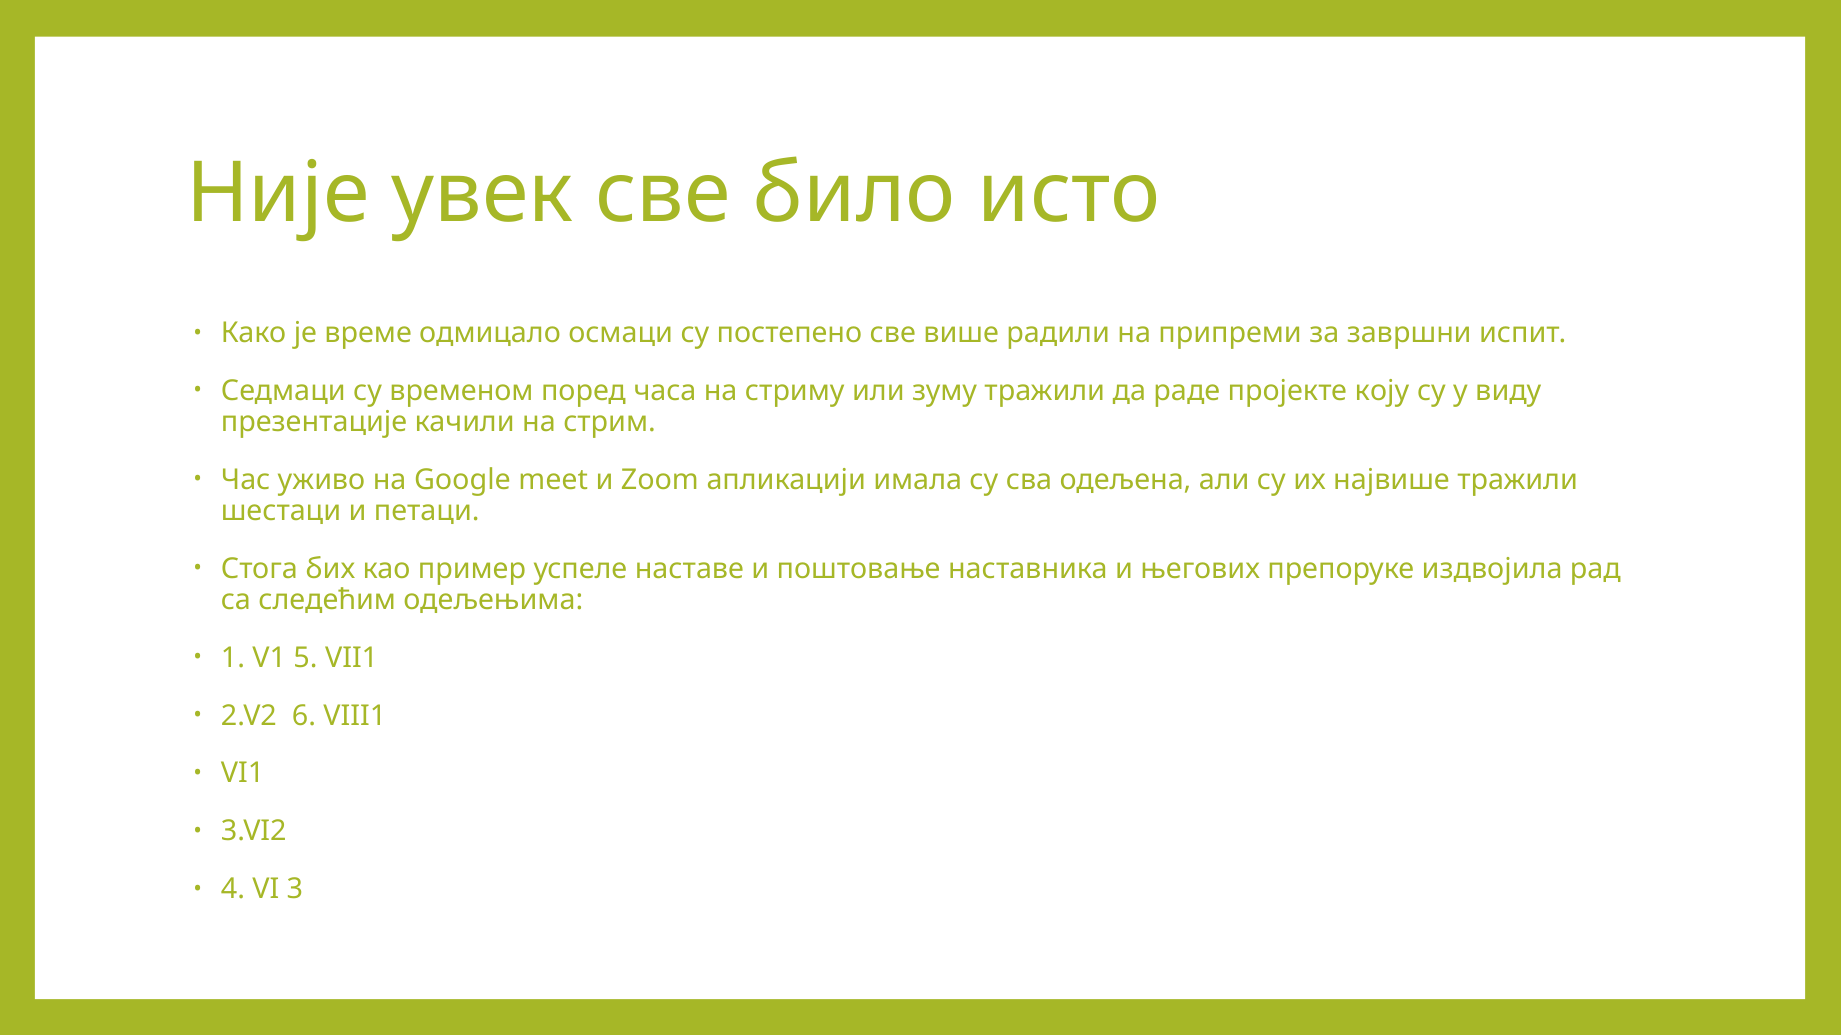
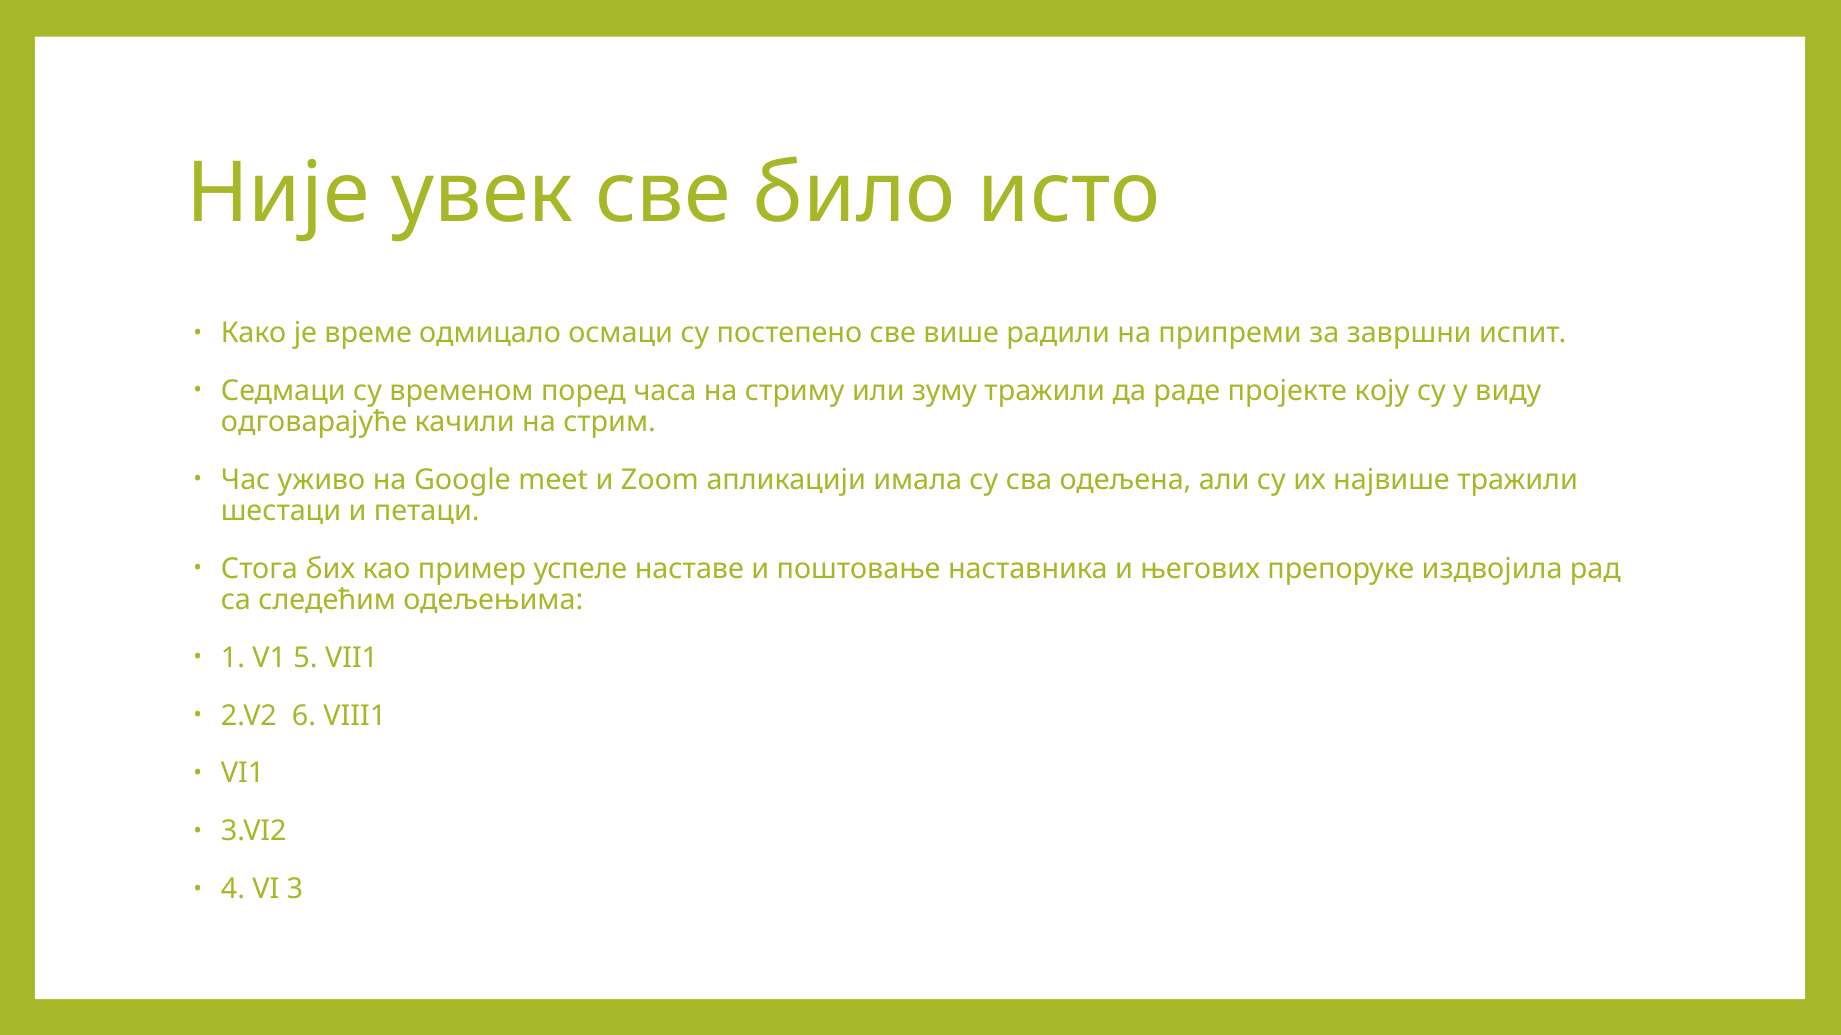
презентације: презентације -> одговарајуће (314, 422)
